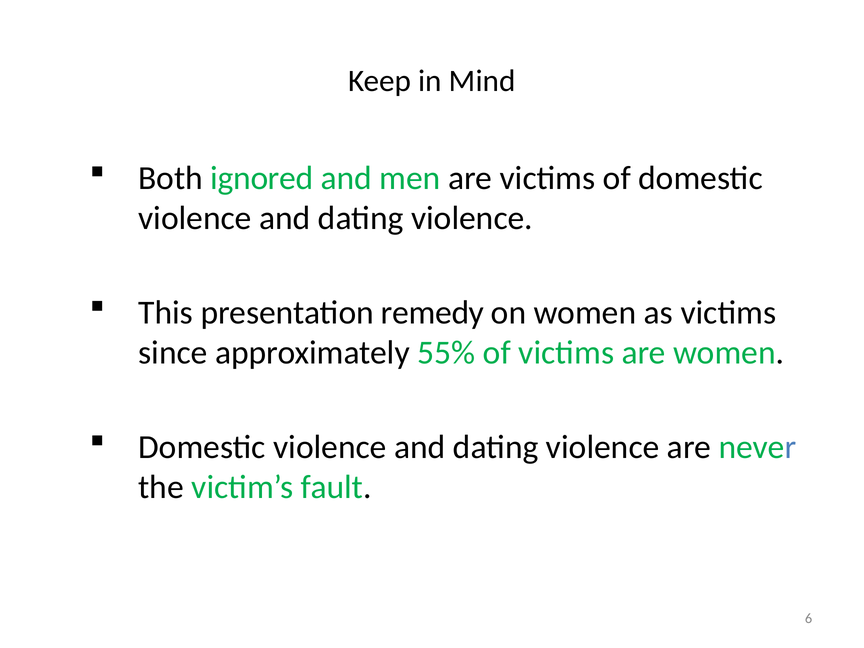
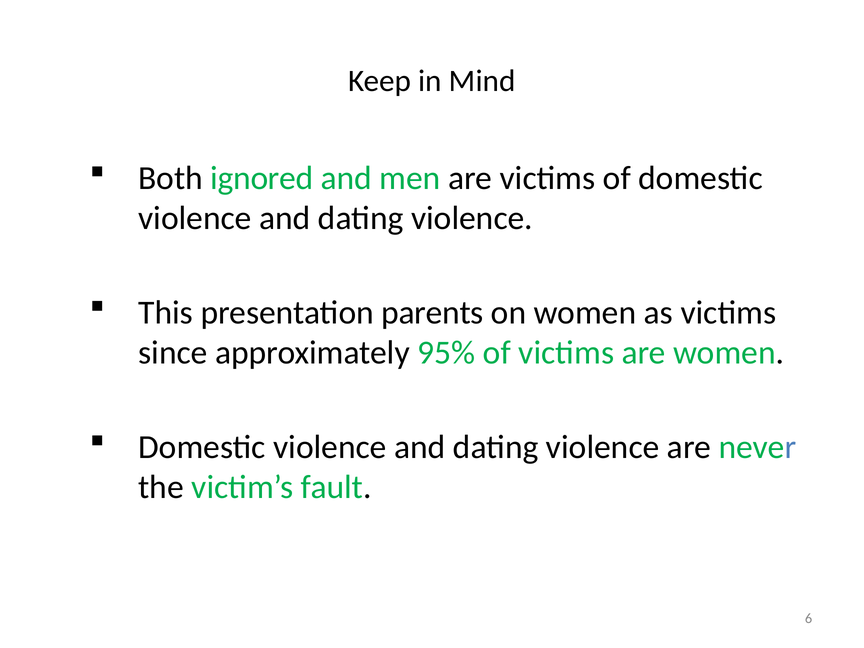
remedy: remedy -> parents (432, 313)
55%: 55% -> 95% (446, 353)
